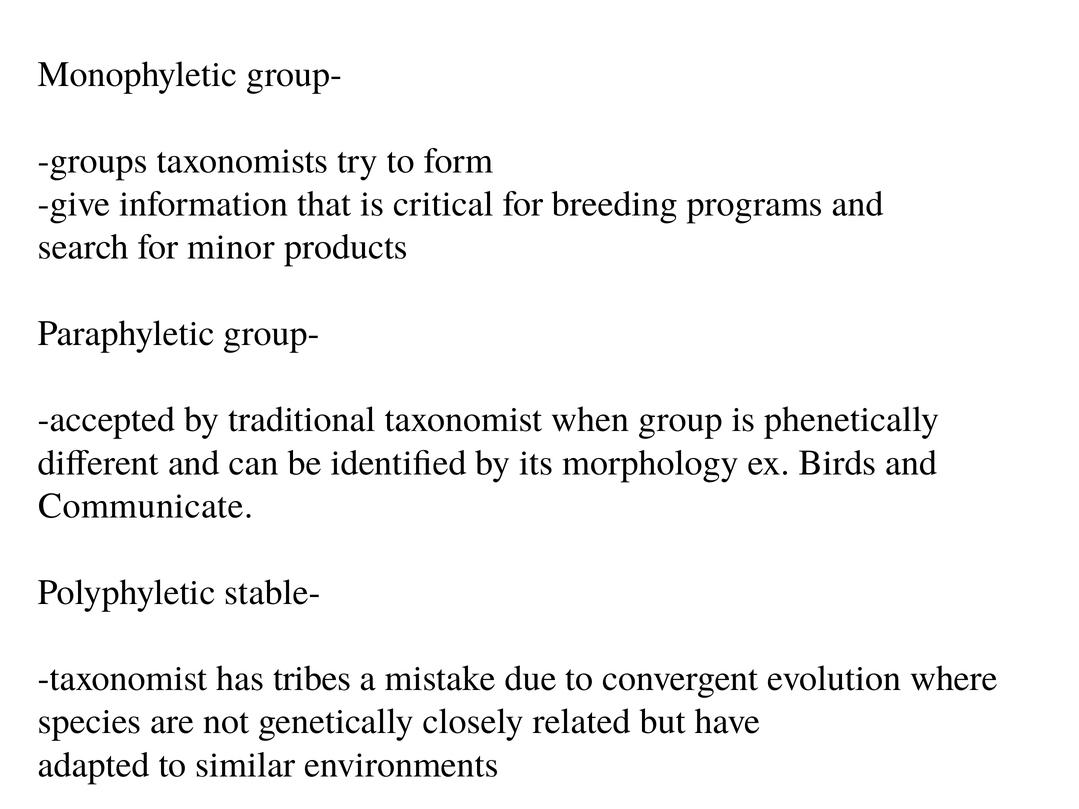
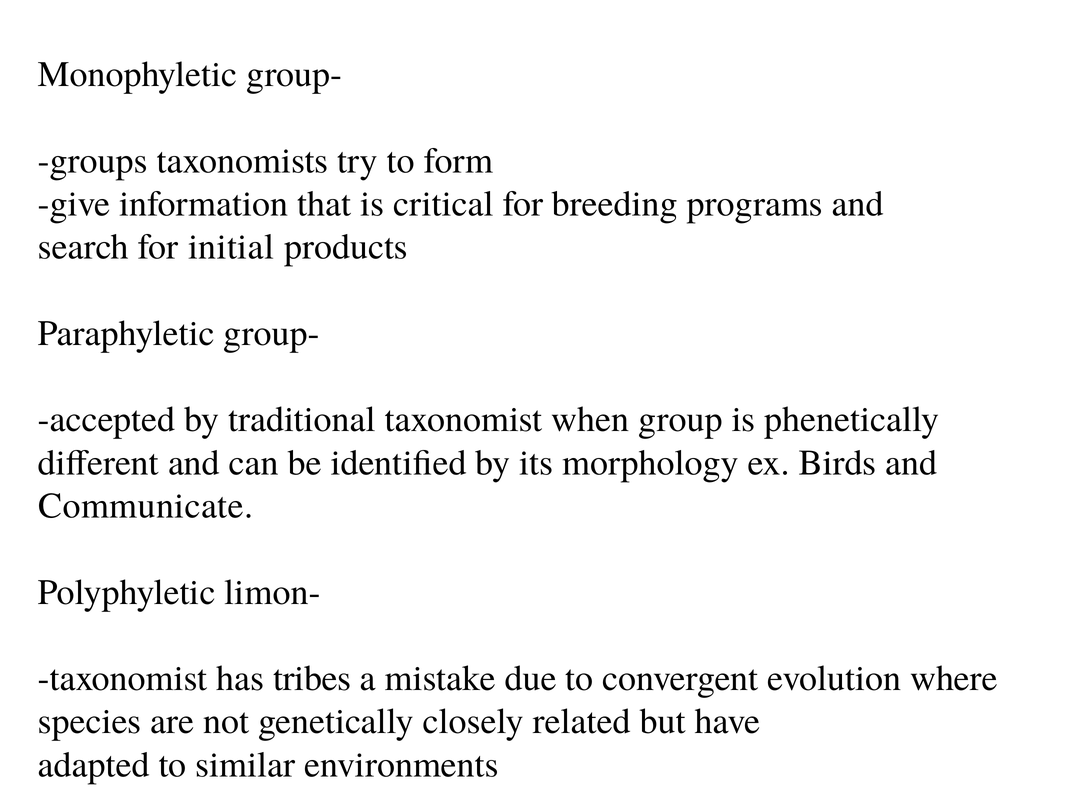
minor: minor -> initial (231, 247)
stable-: stable- -> limon- (273, 592)
